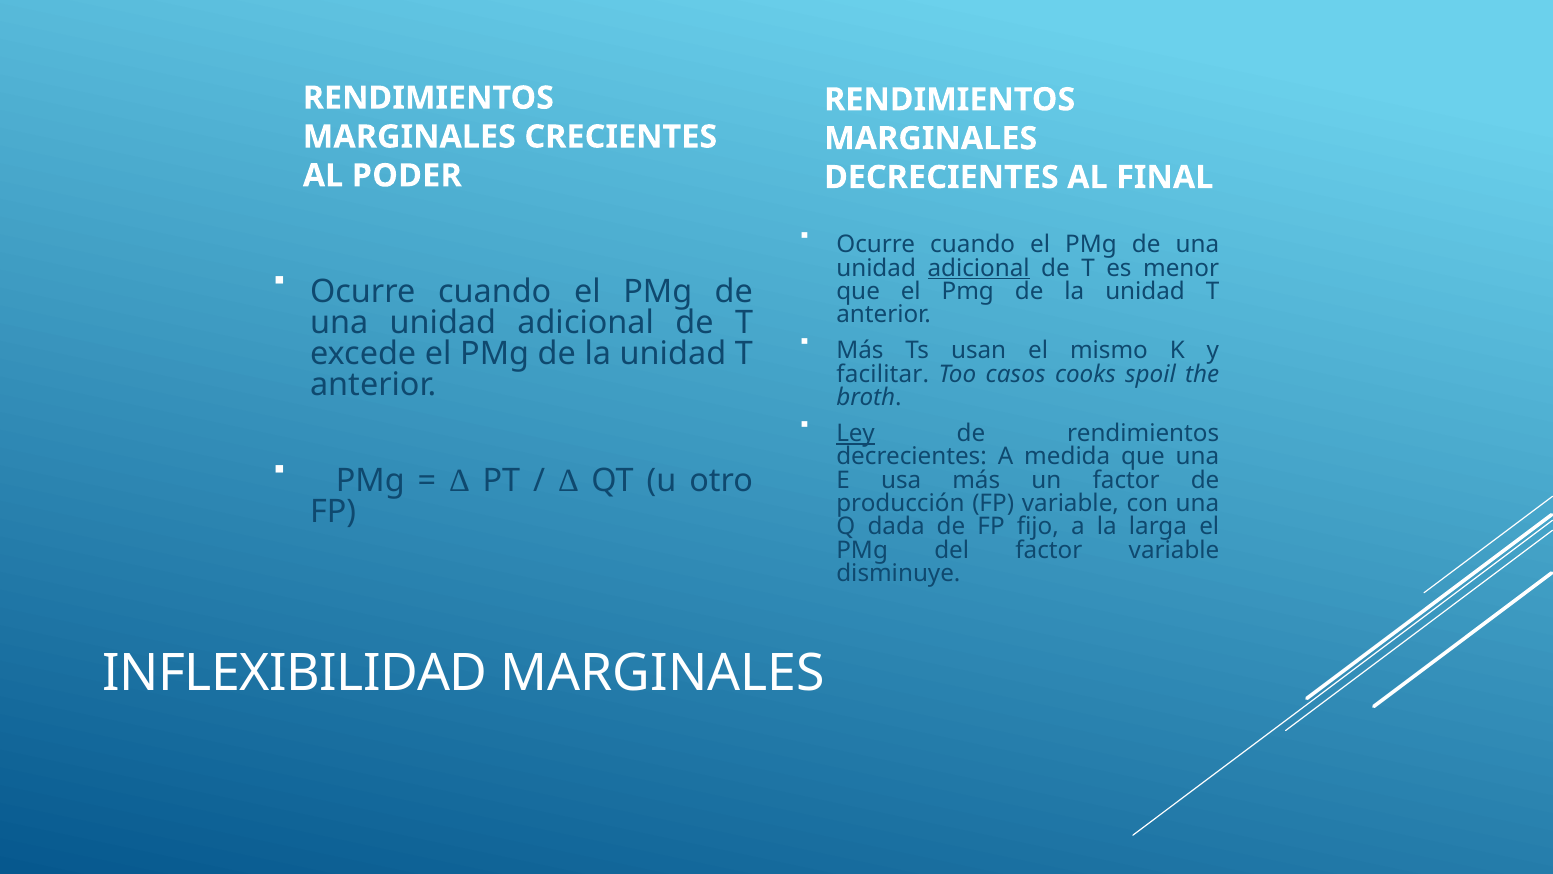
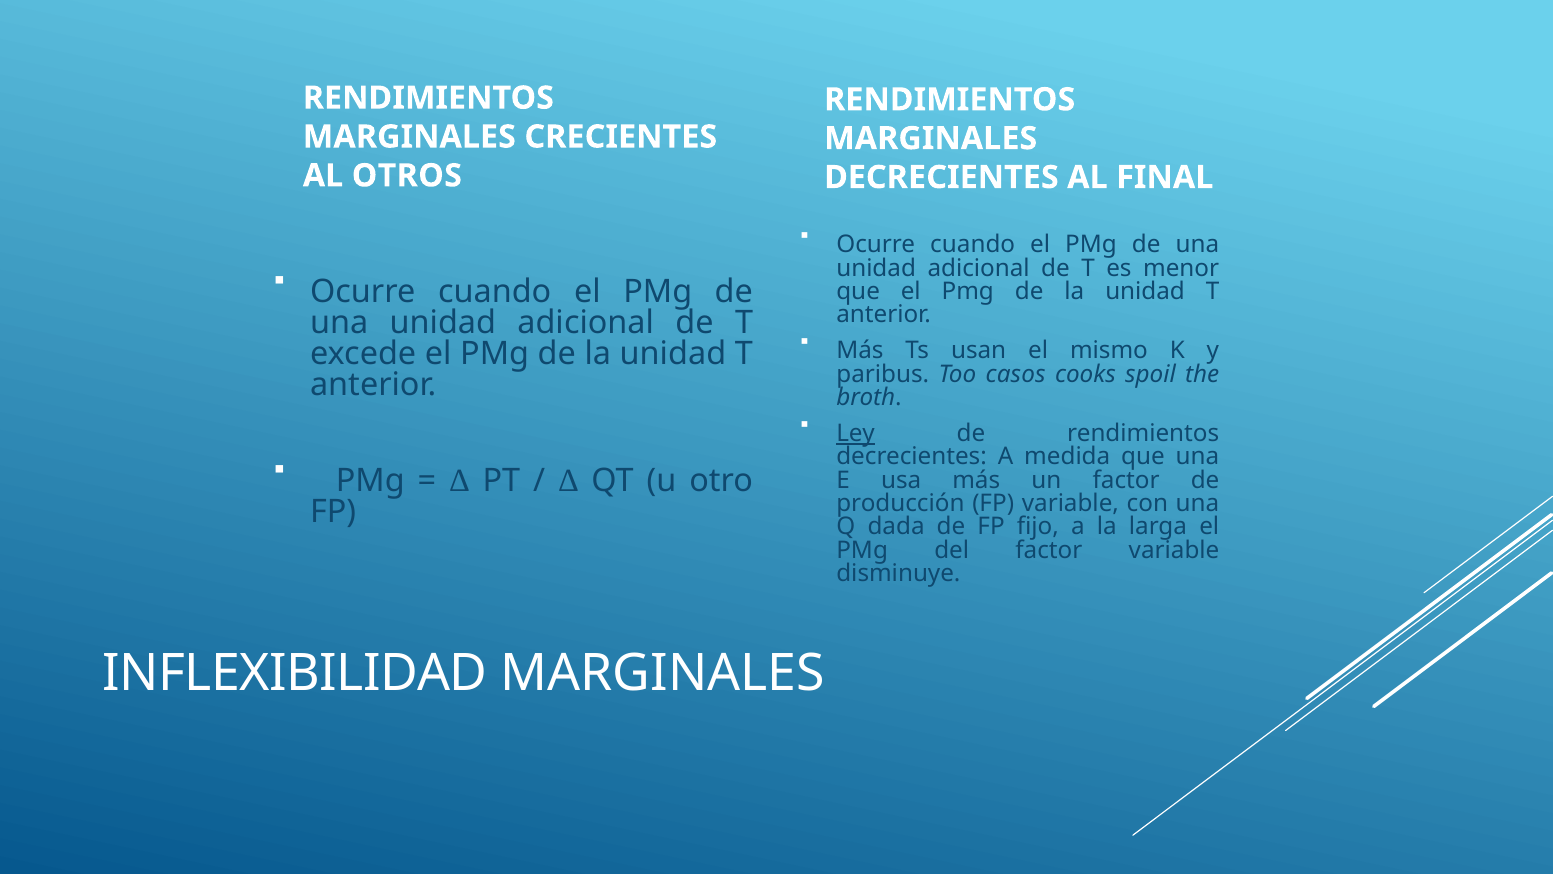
PODER: PODER -> OTROS (407, 176)
adicional underline: present -> none (979, 268)
facilitar: facilitar -> paribus (883, 374)
